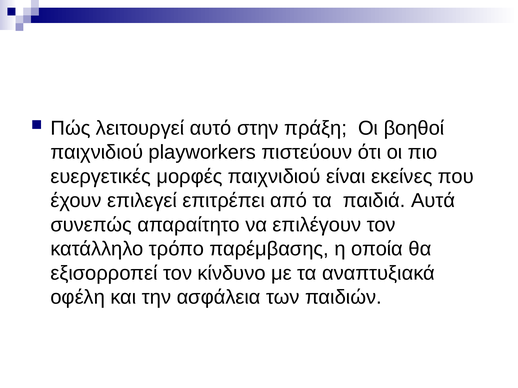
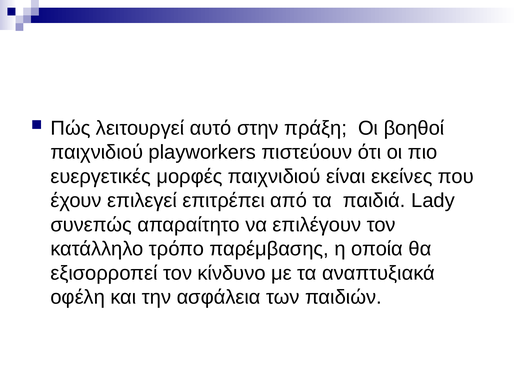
Αυτά: Αυτά -> Lady (433, 201)
